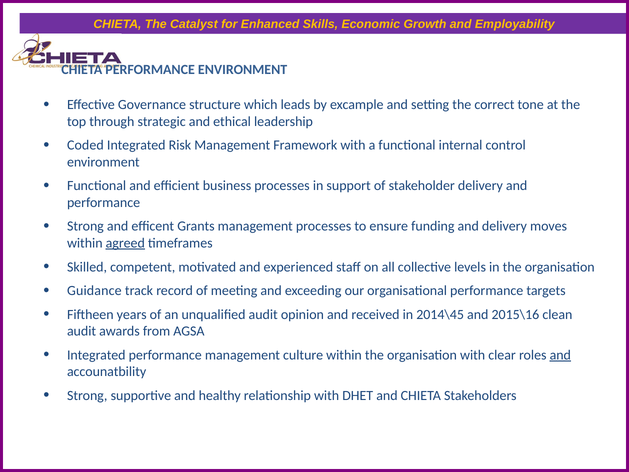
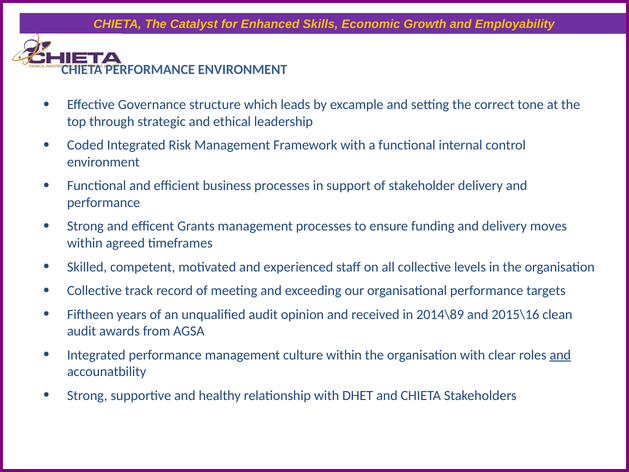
agreed underline: present -> none (125, 243)
Guidance: Guidance -> Collective (94, 291)
2014\45: 2014\45 -> 2014\89 (440, 314)
